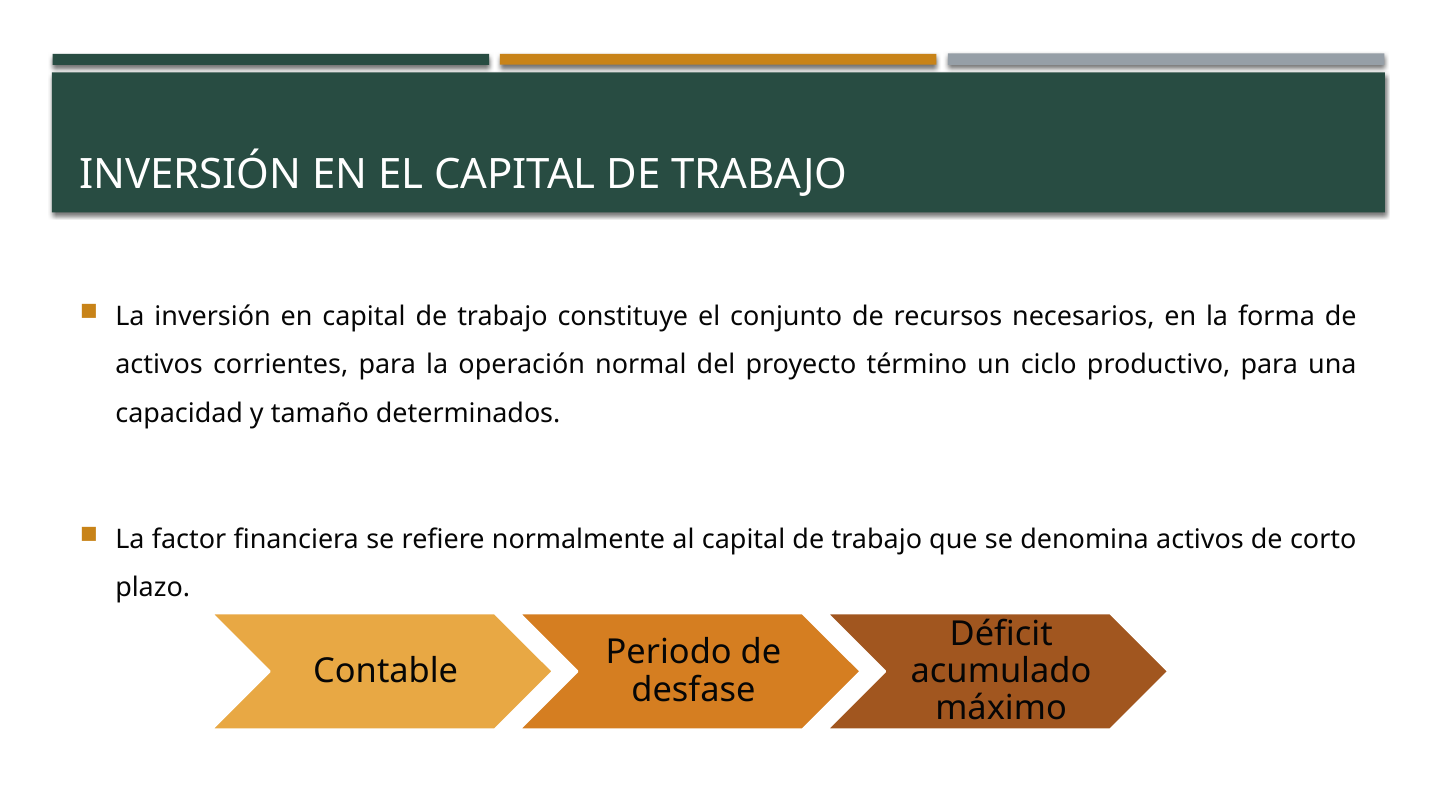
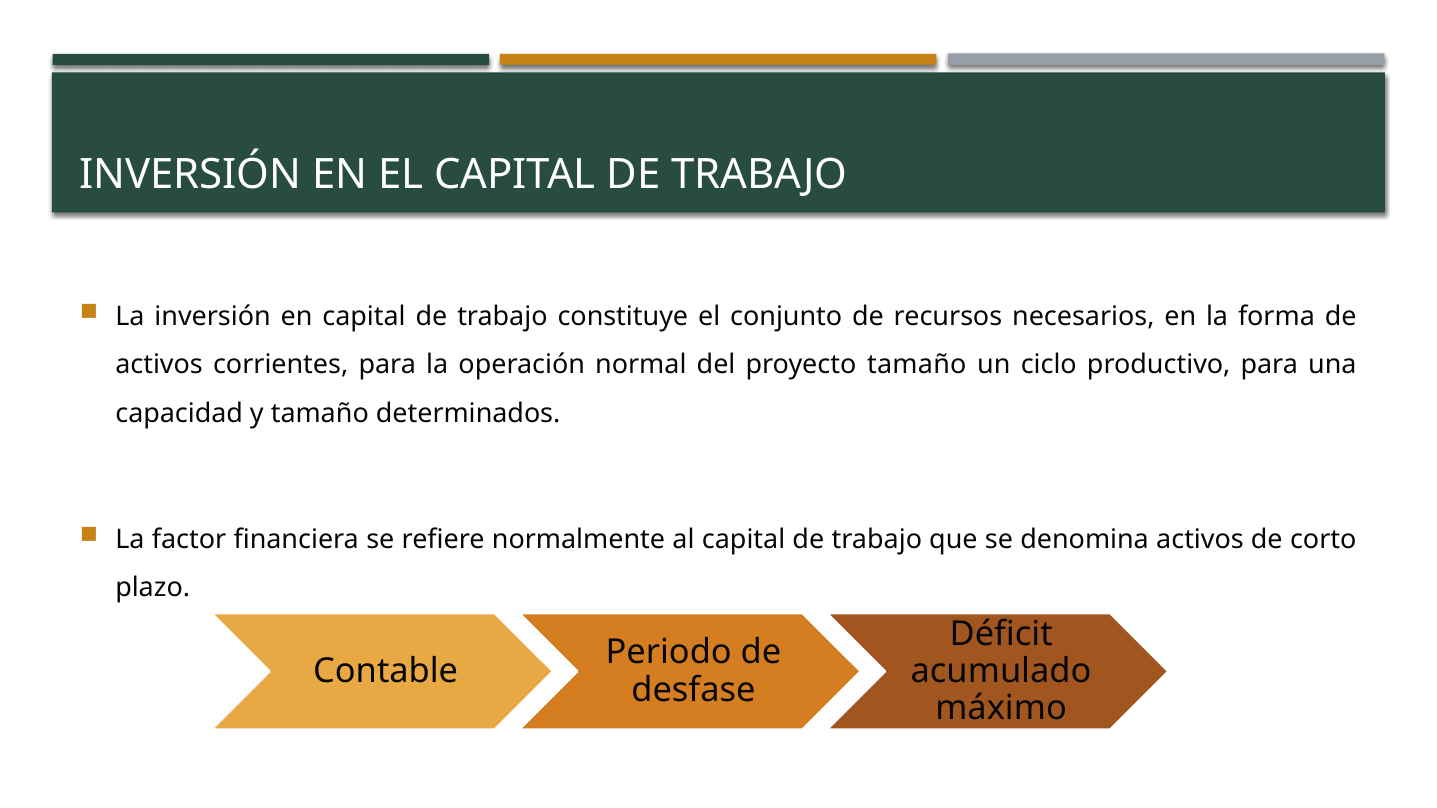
proyecto término: término -> tamaño (917, 365)
